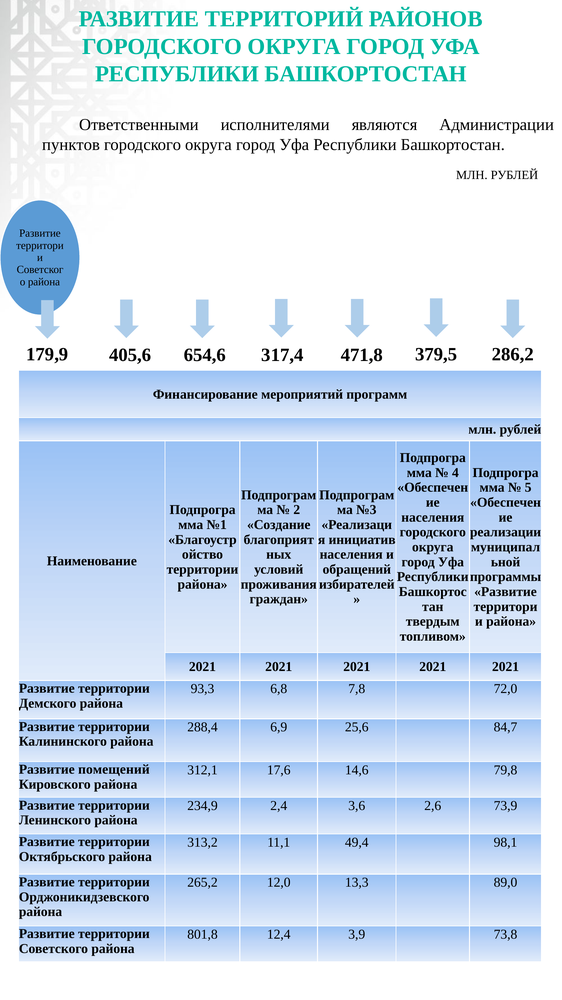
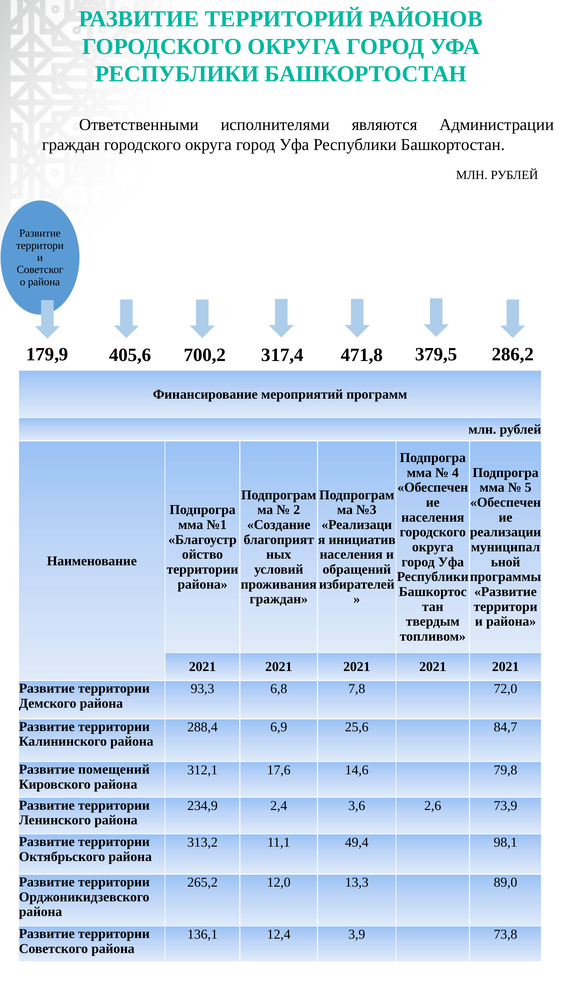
пунктов: пунктов -> граждан (71, 144)
654,6: 654,6 -> 700,2 (205, 355)
801,8: 801,8 -> 136,1 (203, 933)
